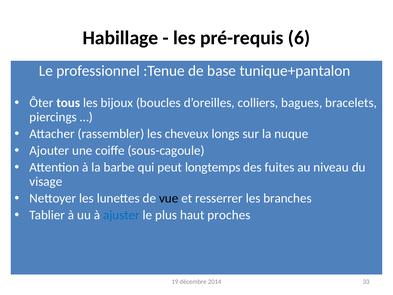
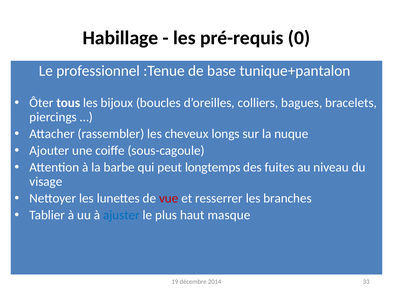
6: 6 -> 0 (299, 38)
vue colour: black -> red (169, 198)
proches: proches -> masque (229, 215)
